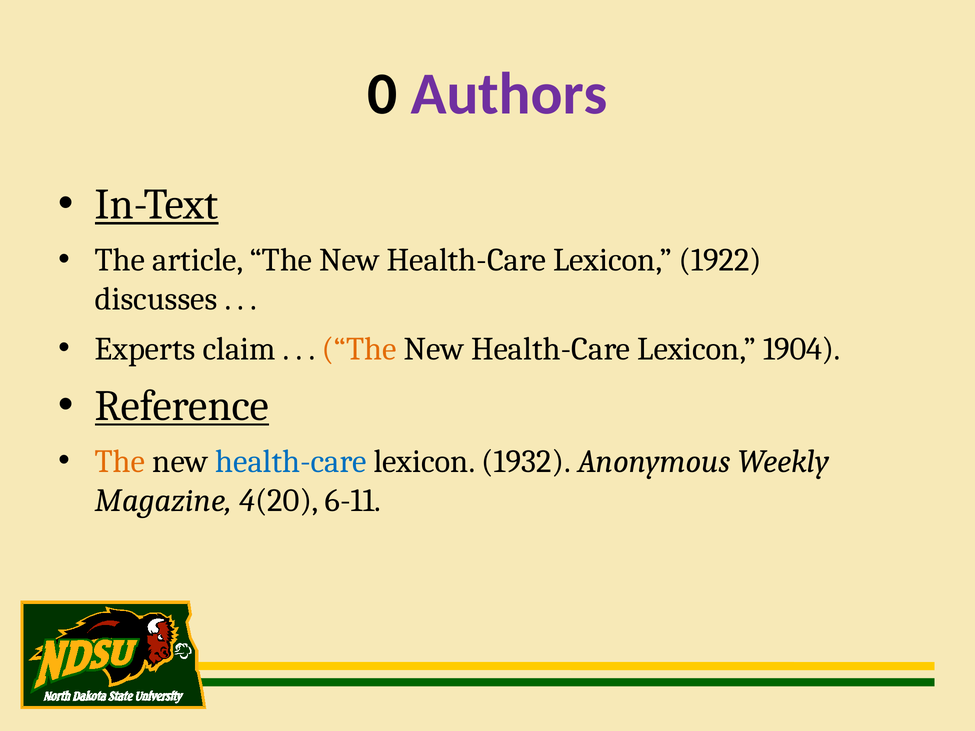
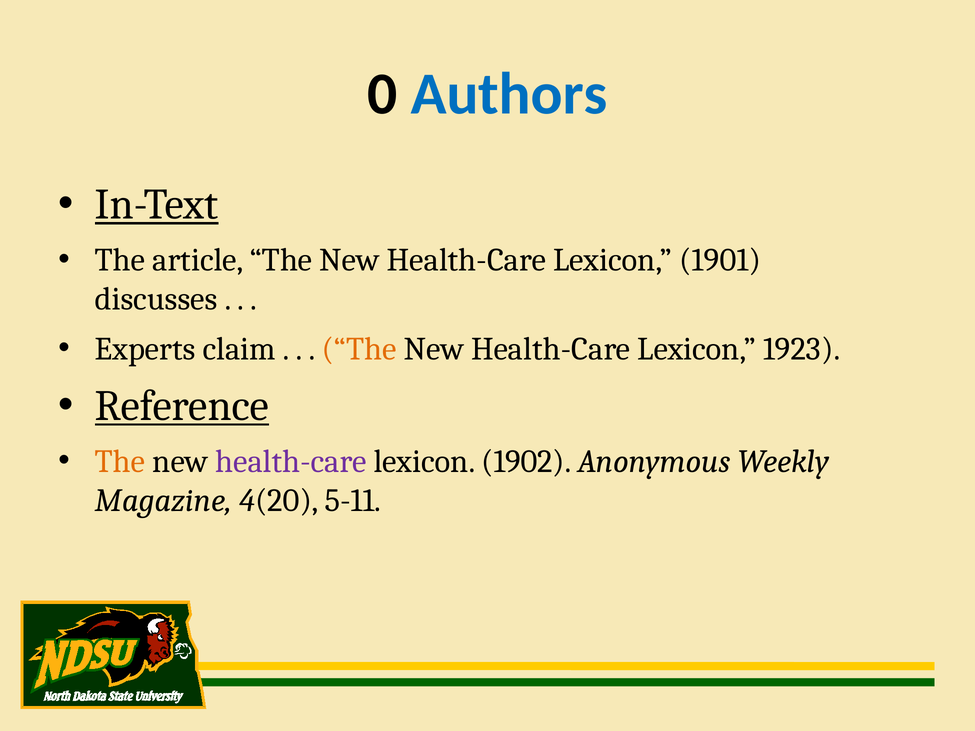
Authors colour: purple -> blue (509, 94)
1922: 1922 -> 1901 (720, 260)
1904: 1904 -> 1923 (802, 349)
health-care colour: blue -> purple (291, 462)
1932: 1932 -> 1902 (526, 462)
6-11: 6-11 -> 5-11 (353, 501)
